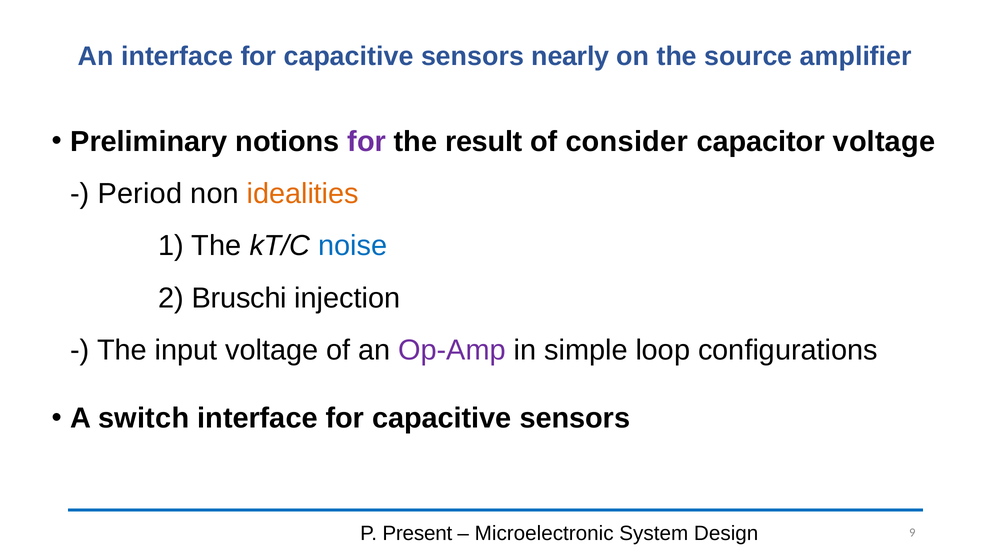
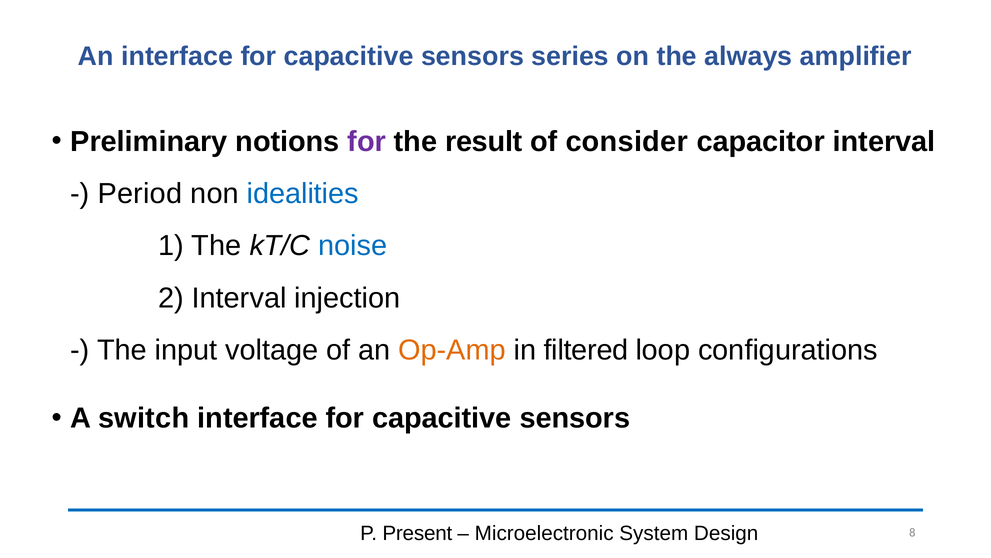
nearly: nearly -> series (570, 56)
source: source -> always (748, 56)
capacitor voltage: voltage -> interval (884, 142)
idealities colour: orange -> blue (303, 194)
2 Bruschi: Bruschi -> Interval (239, 298)
Op-Amp colour: purple -> orange (452, 350)
simple: simple -> filtered (586, 350)
9: 9 -> 8 (912, 532)
